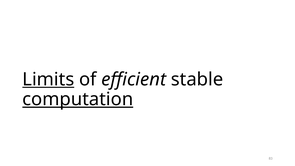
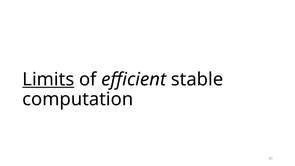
computation underline: present -> none (78, 99)
